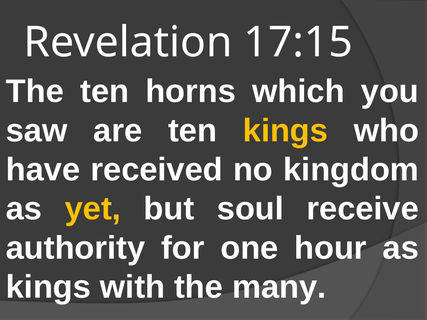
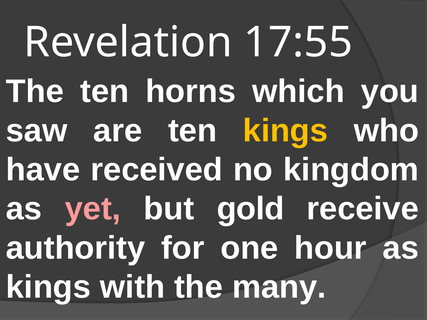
17:15: 17:15 -> 17:55 (298, 42)
yet colour: yellow -> pink (93, 209)
soul: soul -> gold (251, 209)
